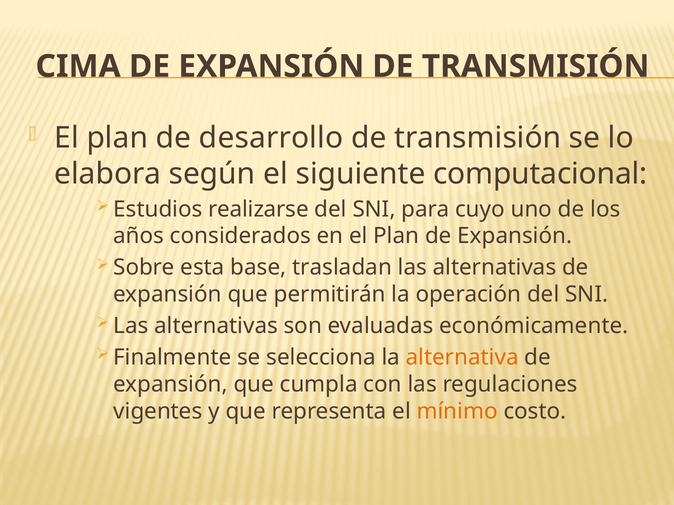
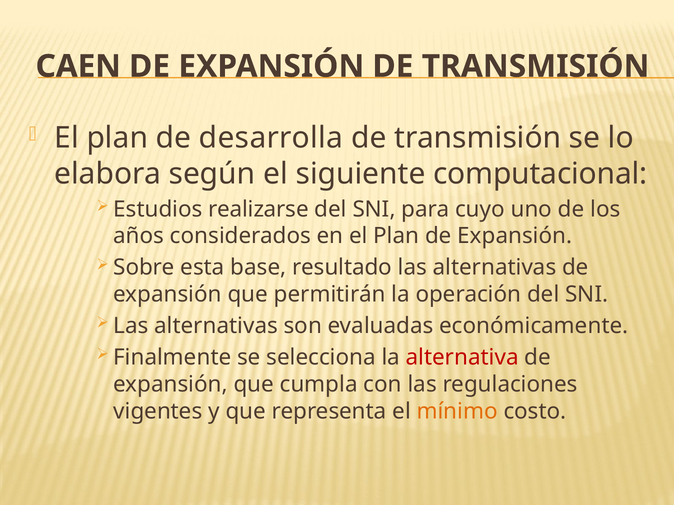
CIMA: CIMA -> CAEN (78, 66)
desarrollo: desarrollo -> desarrolla (271, 138)
trasladan: trasladan -> resultado (342, 268)
alternativa colour: orange -> red (462, 358)
